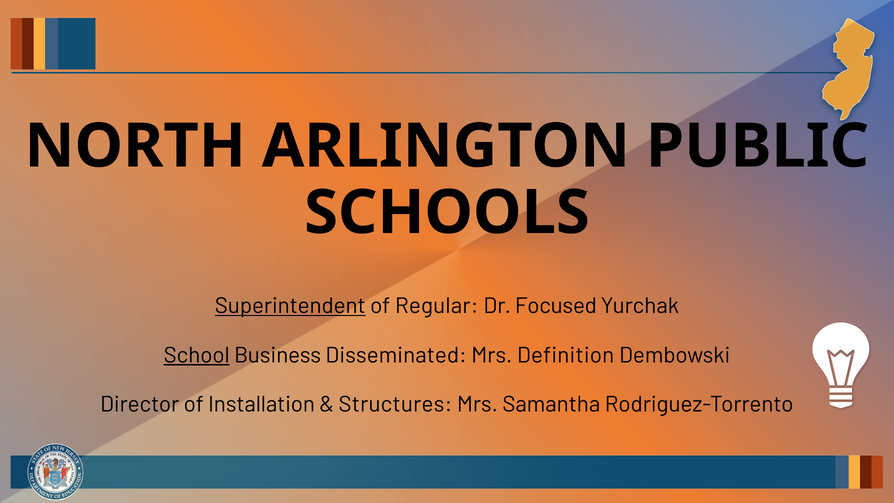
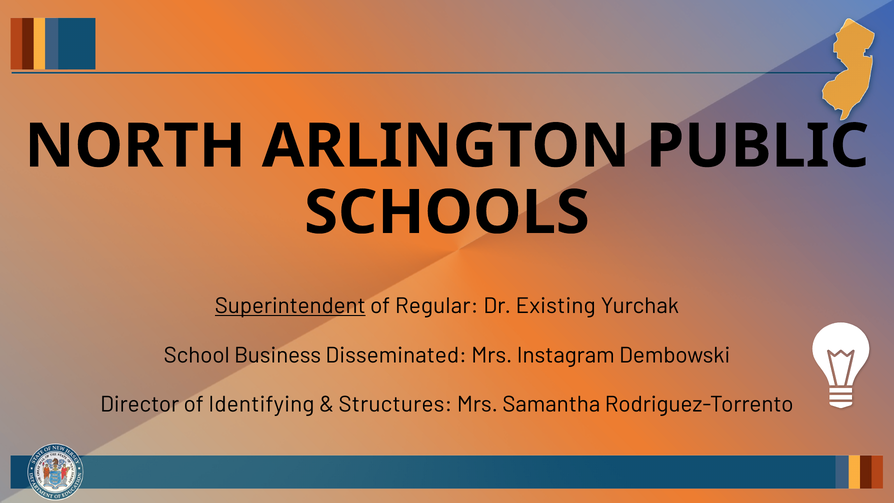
Focused: Focused -> Existing (556, 306)
School underline: present -> none (197, 355)
Definition: Definition -> Instagram (566, 355)
Installation: Installation -> Identifying (261, 404)
